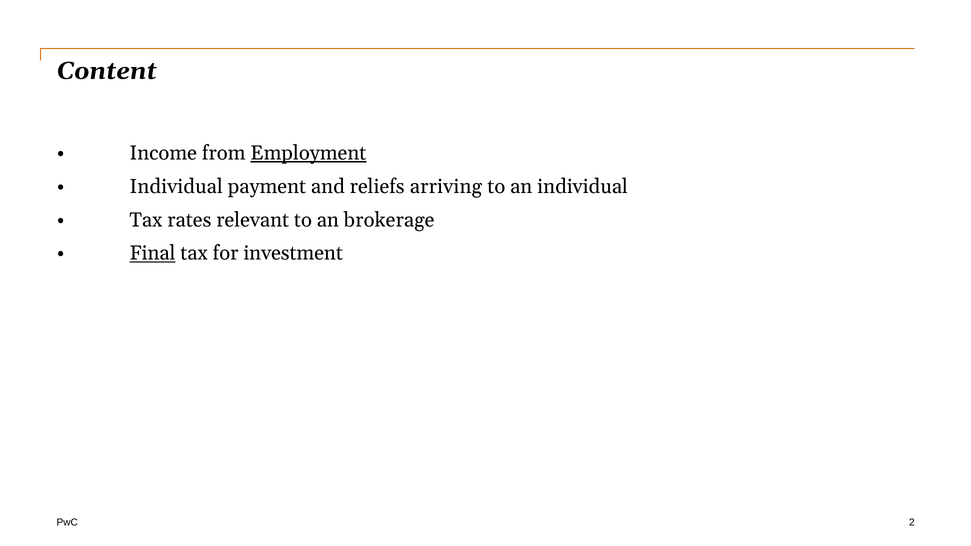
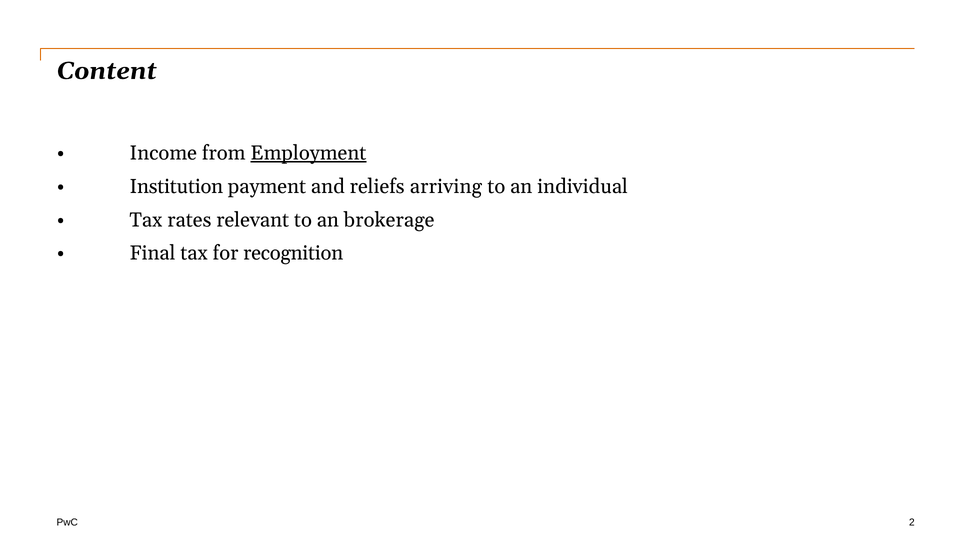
Individual: Individual -> Institution (176, 187)
Final underline: present -> none (152, 253)
investment: investment -> recognition (293, 253)
